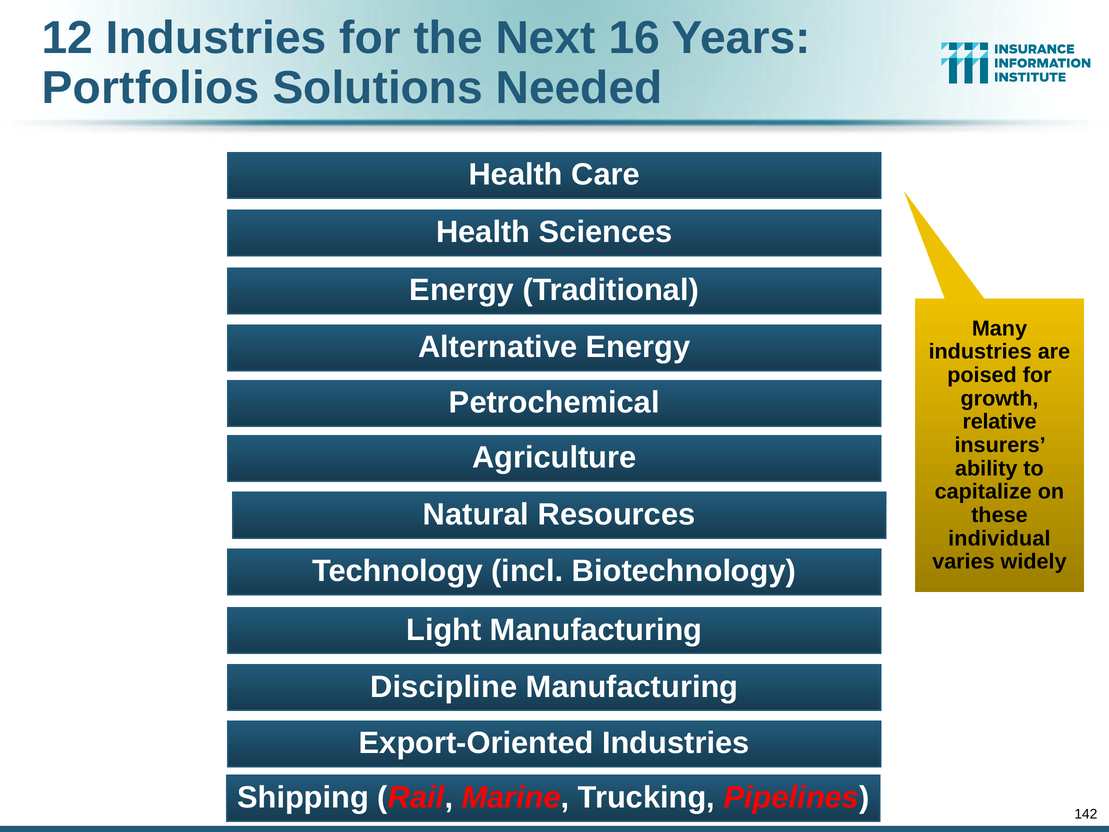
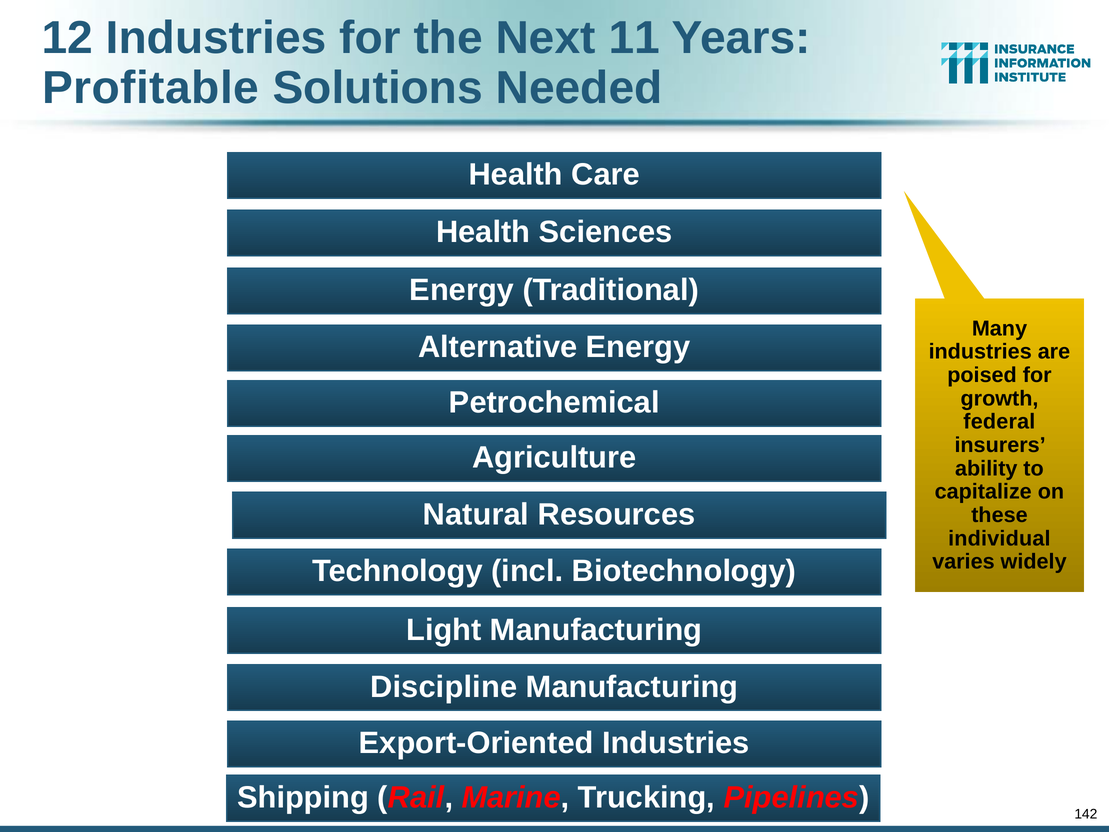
16: 16 -> 11 (634, 38)
Portfolios: Portfolios -> Profitable (151, 88)
relative: relative -> federal (999, 422)
